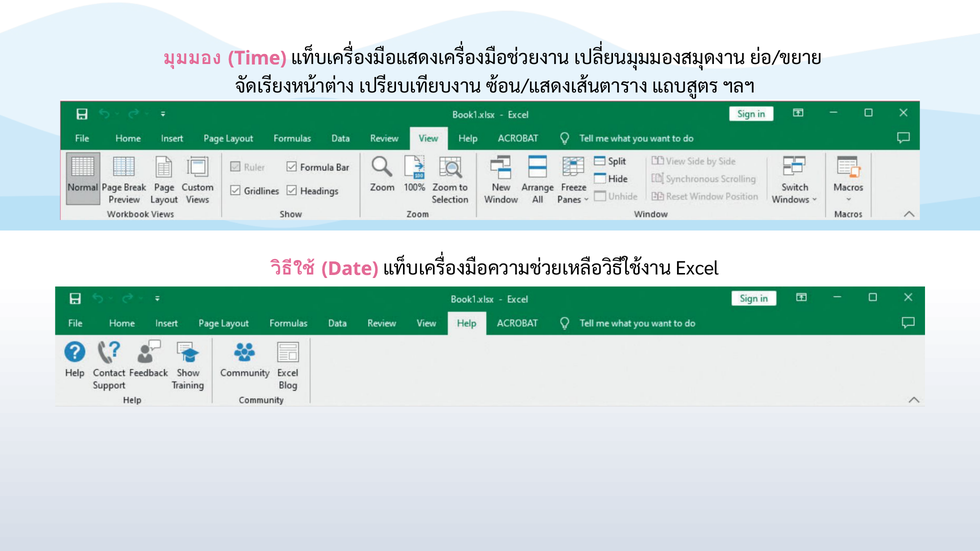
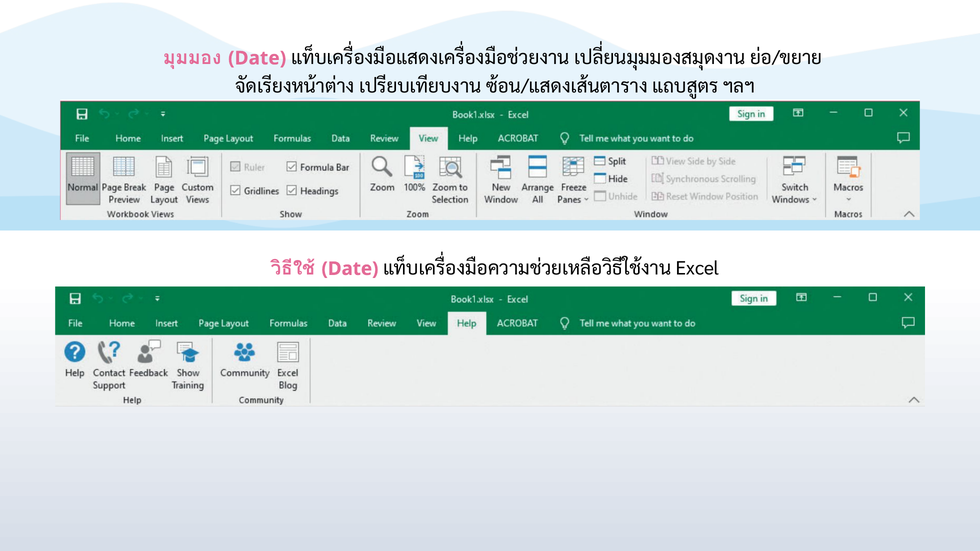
Time: Time -> Date (257, 58)
